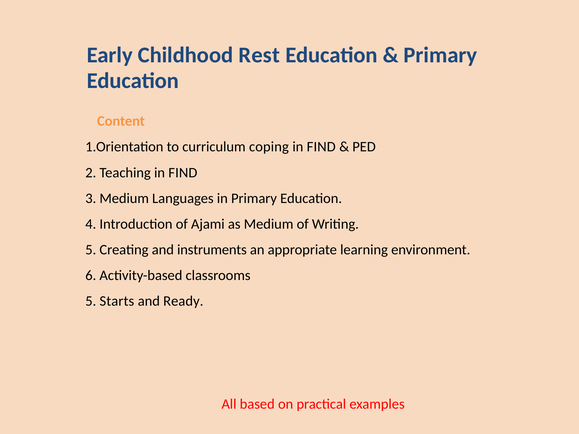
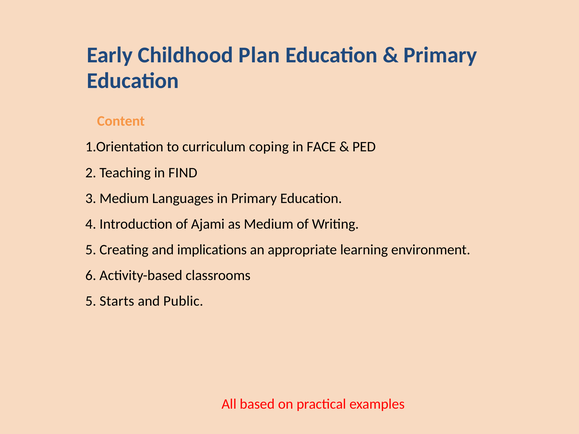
Rest: Rest -> Plan (259, 55)
FIND: FIND -> FACE (321, 147)
instruments: instruments -> implications (212, 250)
Ready: Ready -> Public (183, 301)
